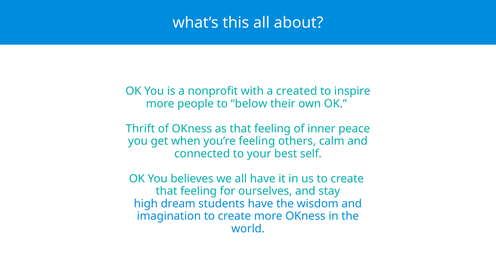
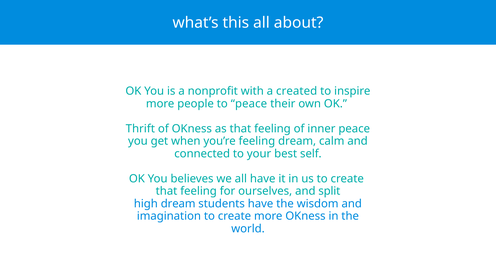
to below: below -> peace (249, 104)
feeling others: others -> dream (297, 141)
stay: stay -> split (329, 191)
